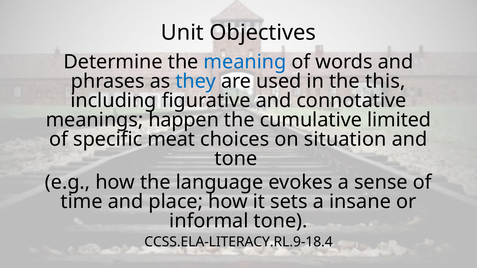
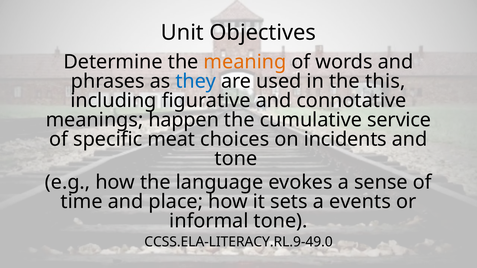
meaning colour: blue -> orange (245, 62)
limited: limited -> service (399, 120)
situation: situation -> incidents (345, 139)
insane: insane -> events (360, 202)
CCSS.ELA-LITERACY.RL.9-18.4: CCSS.ELA-LITERACY.RL.9-18.4 -> CCSS.ELA-LITERACY.RL.9-49.0 (239, 242)
